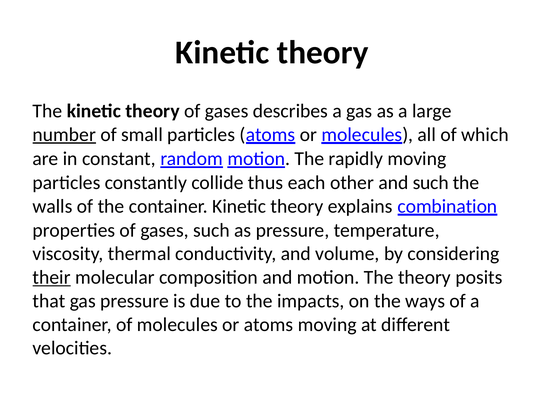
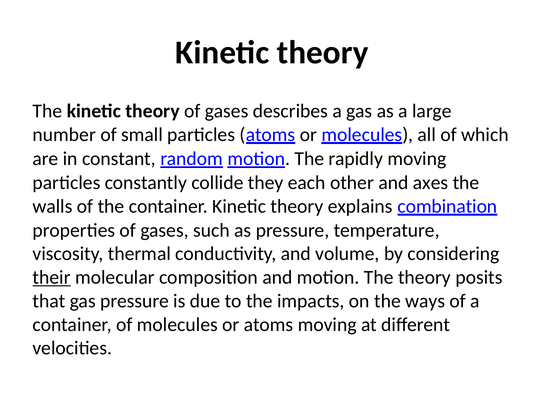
number underline: present -> none (64, 135)
thus: thus -> they (266, 183)
and such: such -> axes (431, 183)
